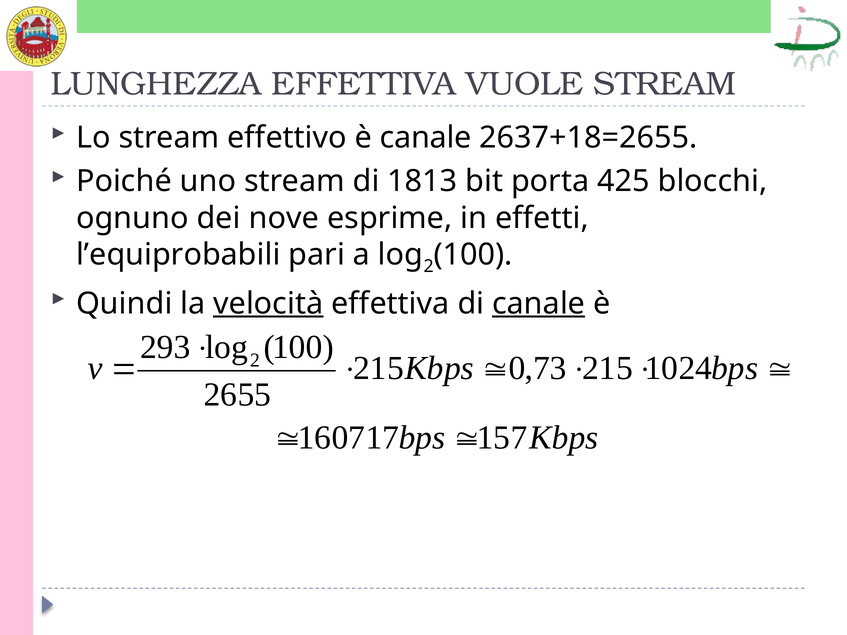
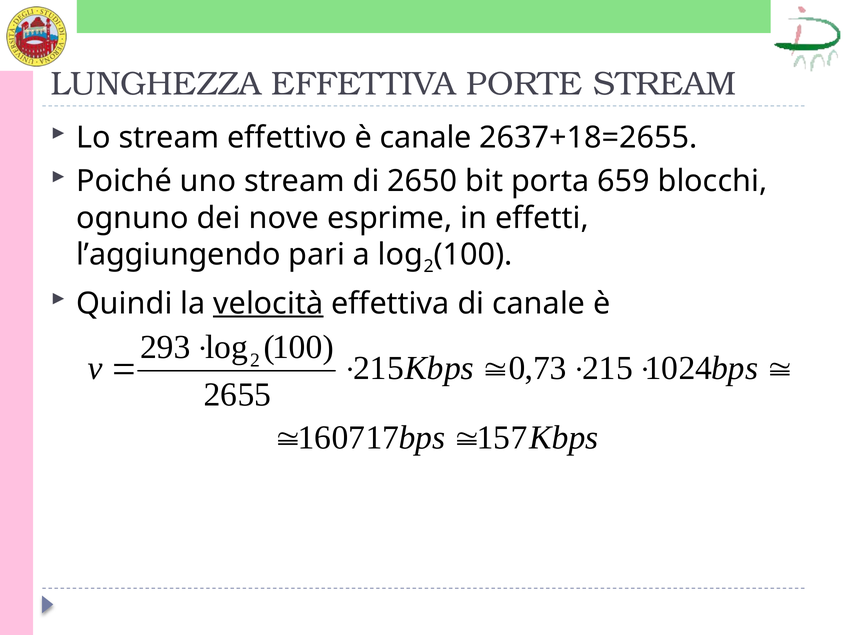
VUOLE: VUOLE -> PORTE (524, 84)
1813: 1813 -> 2650 (422, 181)
425: 425 -> 659 (623, 181)
l’equiprobabili: l’equiprobabili -> l’aggiungendo (178, 255)
canale underline: present -> none (539, 304)
